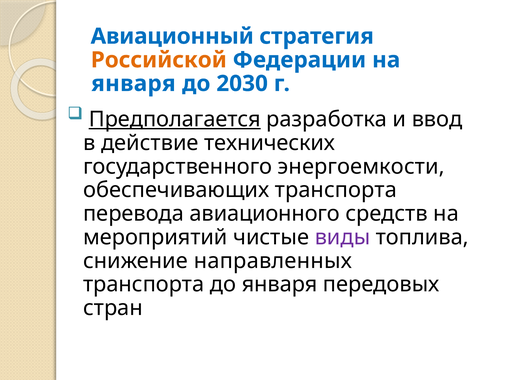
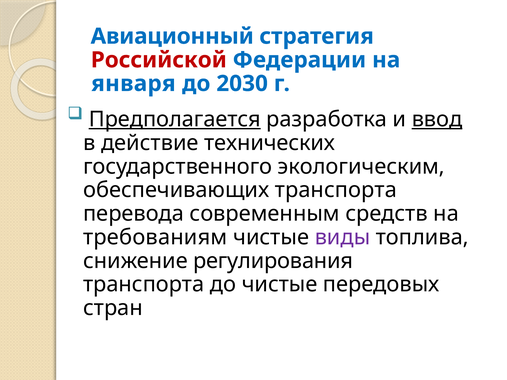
Российской colour: orange -> red (159, 60)
ввод underline: none -> present (437, 119)
энергоемкости: энергоемкости -> экологическим (361, 167)
авиационного: авиационного -> современным (265, 214)
мероприятий: мероприятий -> требованиям (155, 237)
направленных: направленных -> регулирования (273, 261)
до января: января -> чистые (280, 285)
